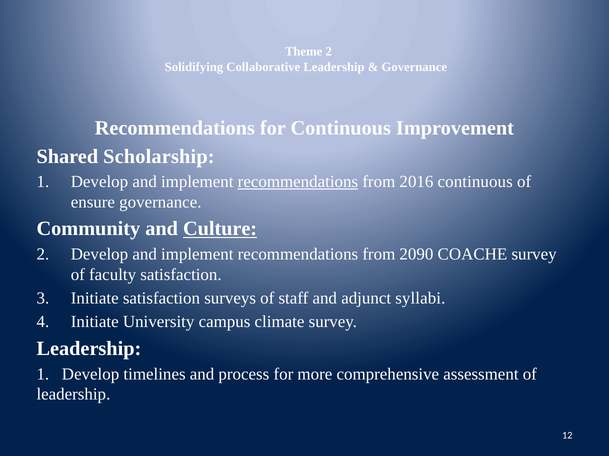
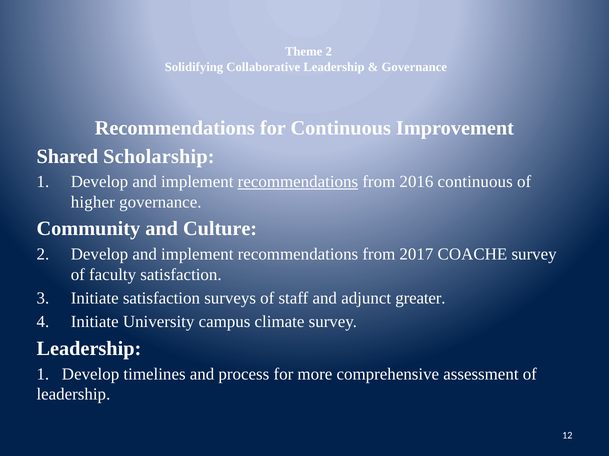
ensure: ensure -> higher (93, 203)
Culture underline: present -> none (220, 229)
2090: 2090 -> 2017 (416, 255)
syllabi: syllabi -> greater (420, 299)
